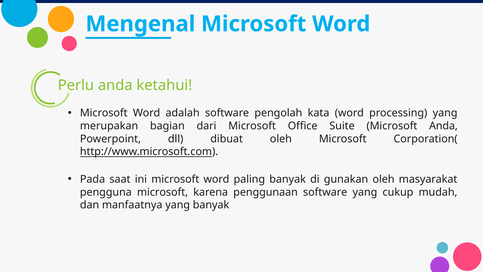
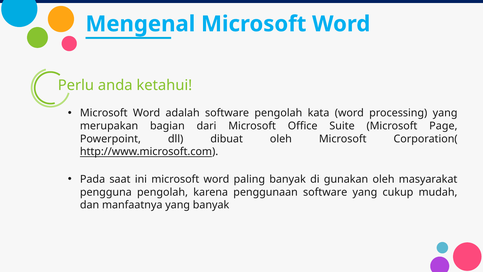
Microsoft Anda: Anda -> Page (443, 126)
pengguna microsoft: microsoft -> pengolah (163, 192)
